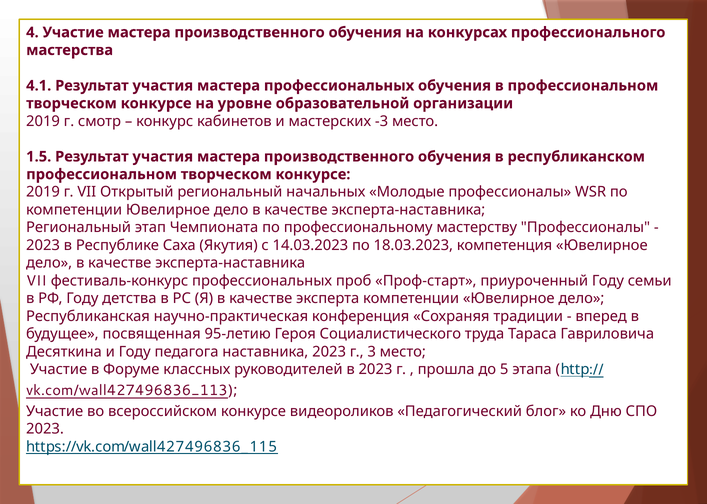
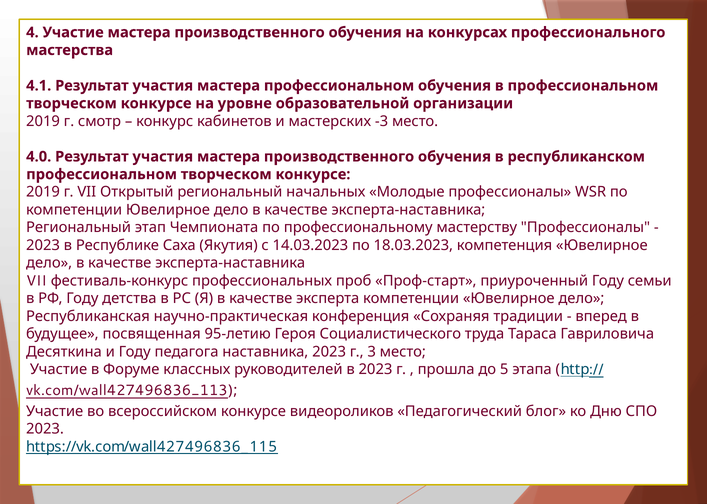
мастера профессиональных: профессиональных -> профессиональном (339, 86)
1.5: 1.5 -> 4.0 (39, 157)
